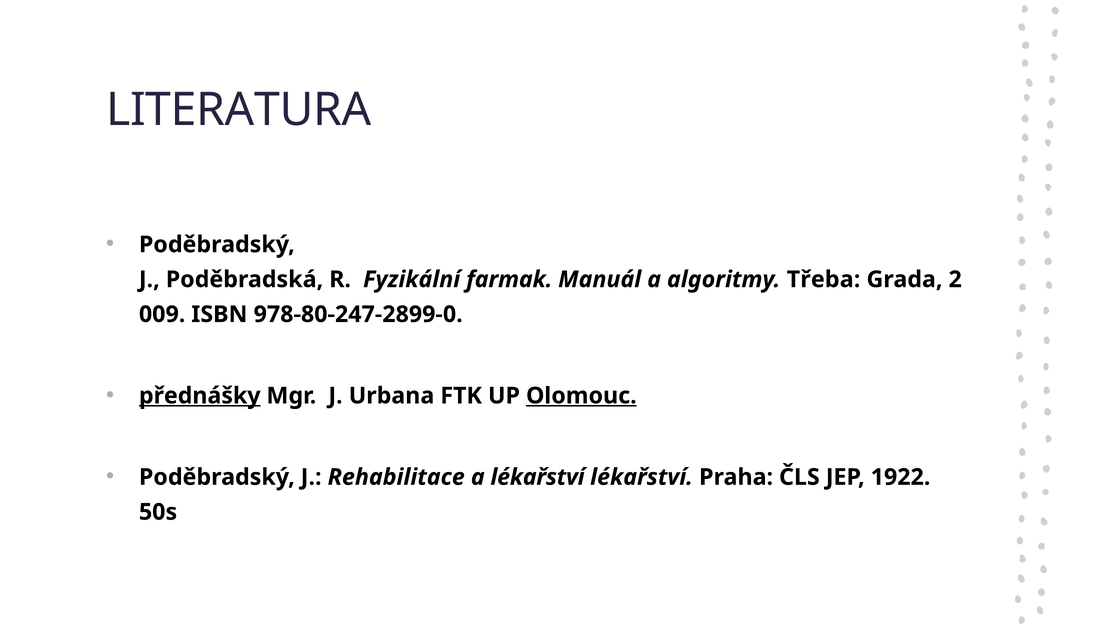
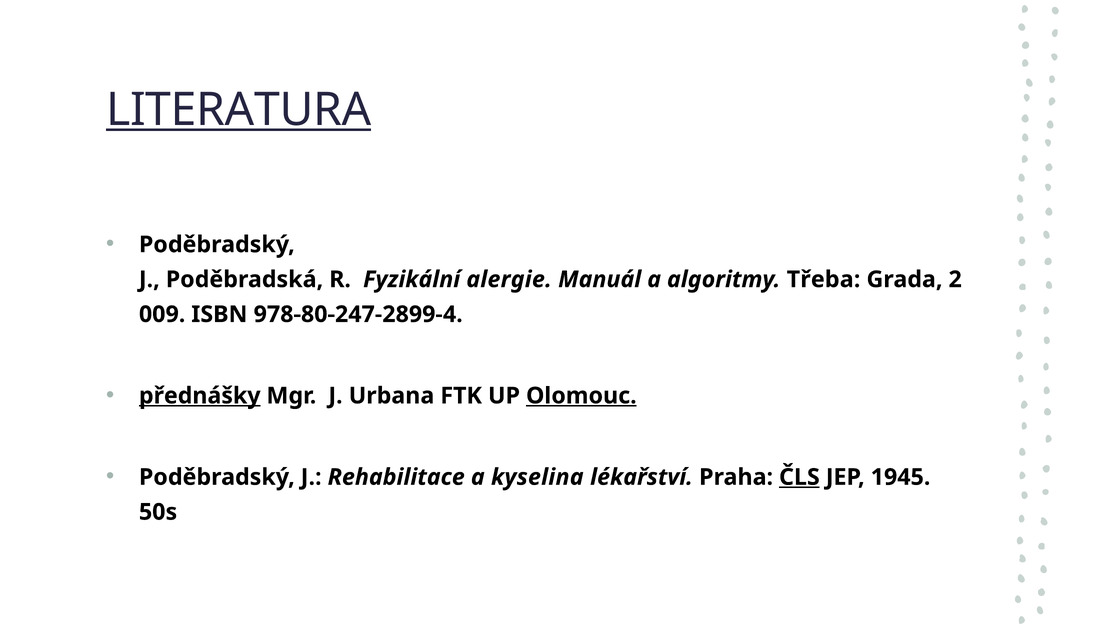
LITERATURA underline: none -> present (239, 110)
farmak: farmak -> alergie (509, 279)
978-80-247-2899-0: 978-80-247-2899-0 -> 978-80-247-2899-4 (358, 314)
a lékařství: lékařství -> kyselina (537, 477)
ČLS underline: none -> present (799, 477)
1922: 1922 -> 1945 (901, 477)
